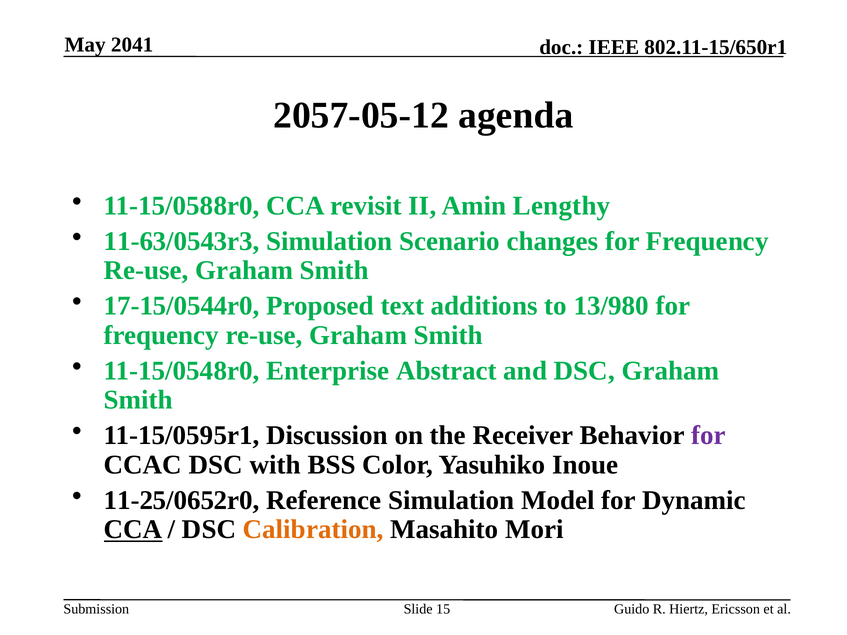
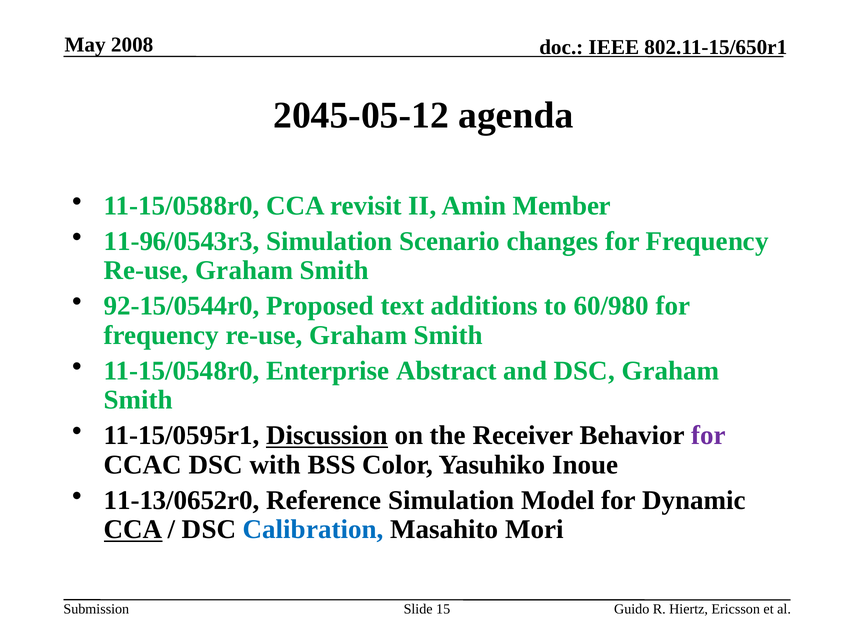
2041: 2041 -> 2008 (132, 45)
2057-05-12: 2057-05-12 -> 2045-05-12 (361, 115)
Lengthy: Lengthy -> Member (562, 206)
11-63/0543r3: 11-63/0543r3 -> 11-96/0543r3 (182, 241)
17-15/0544r0: 17-15/0544r0 -> 92-15/0544r0 (182, 306)
13/980: 13/980 -> 60/980 (611, 306)
Discussion underline: none -> present (327, 436)
11-25/0652r0: 11-25/0652r0 -> 11-13/0652r0 (182, 500)
Calibration colour: orange -> blue (313, 530)
